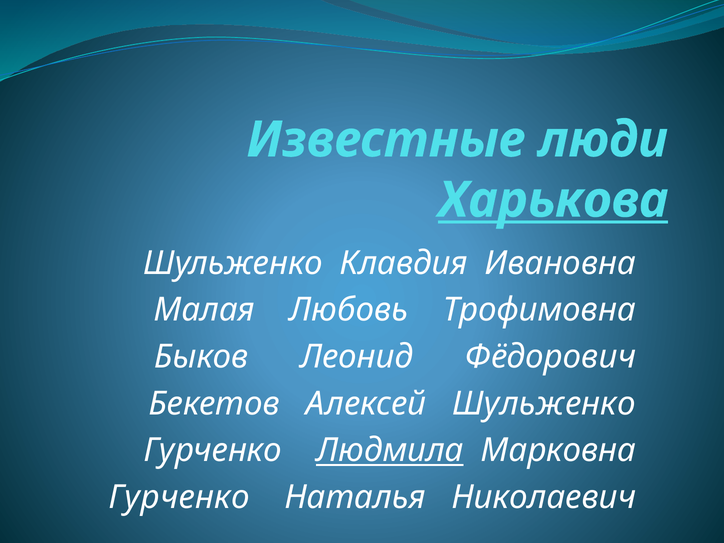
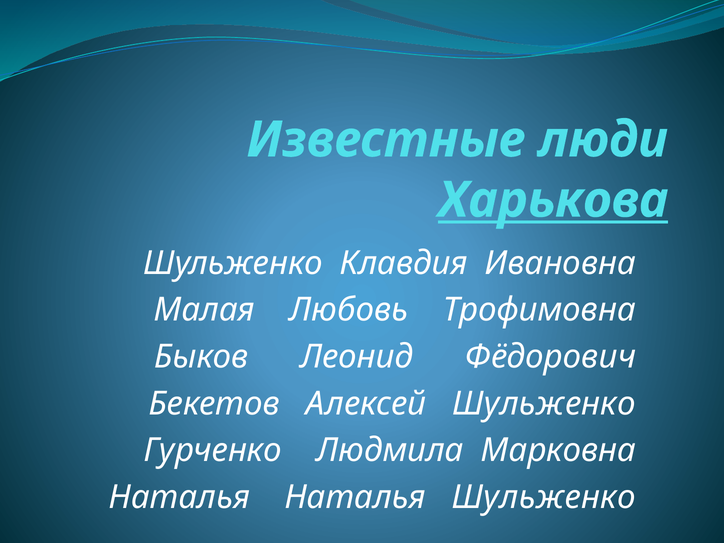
Людмила underline: present -> none (390, 451)
Гурченко: Гурченко -> Наталья (179, 497)
Наталья Николаевич: Николаевич -> Шульженко (544, 497)
